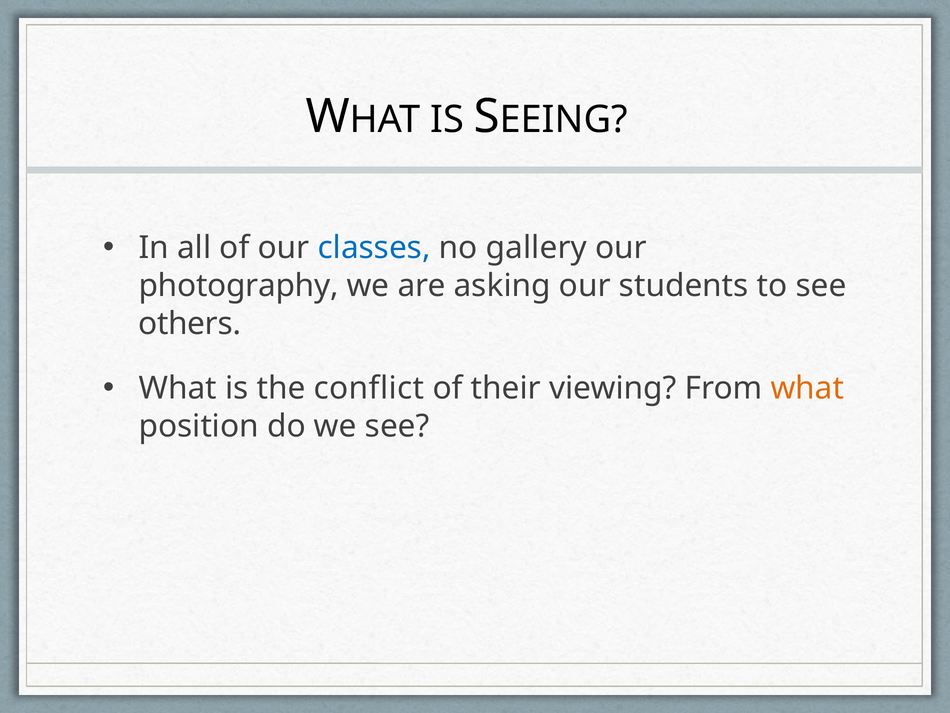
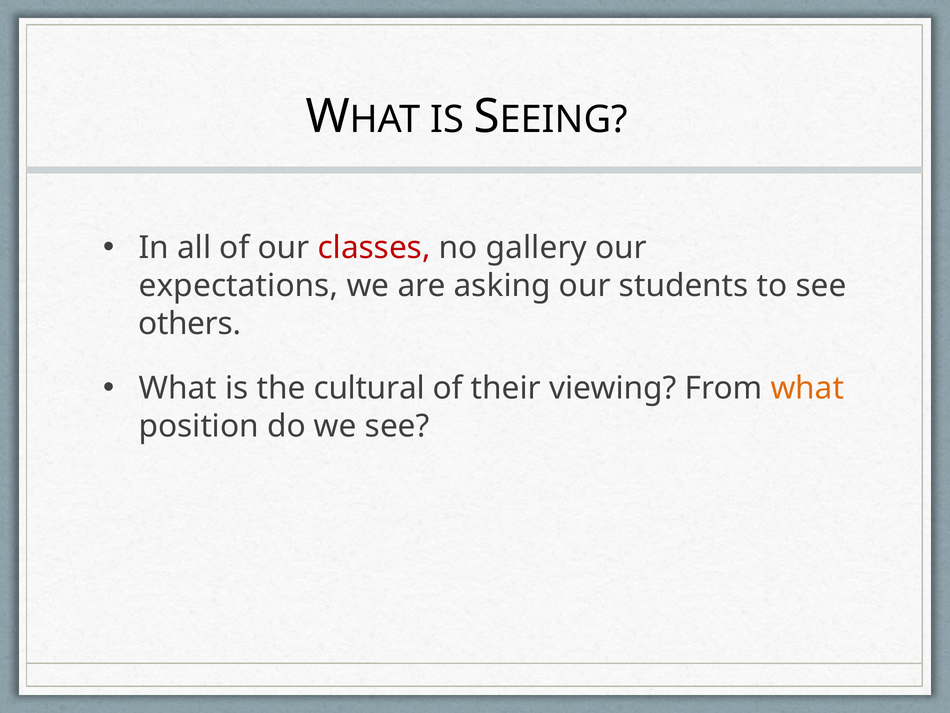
classes colour: blue -> red (374, 248)
photography: photography -> expectations (238, 286)
conflict: conflict -> cultural (369, 388)
